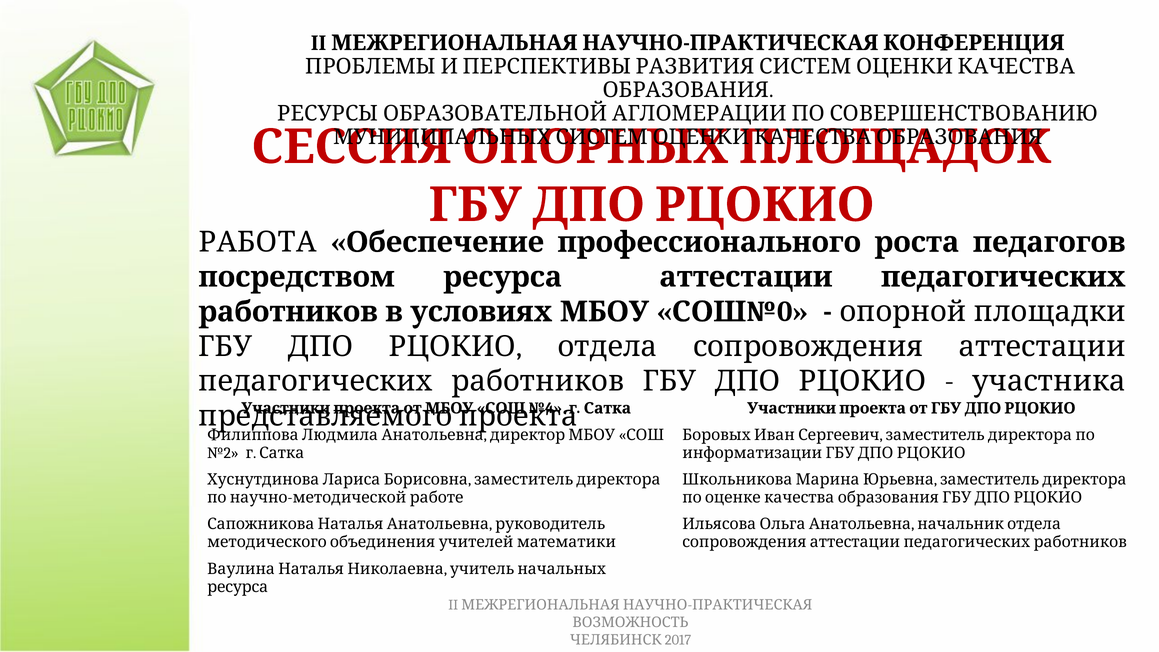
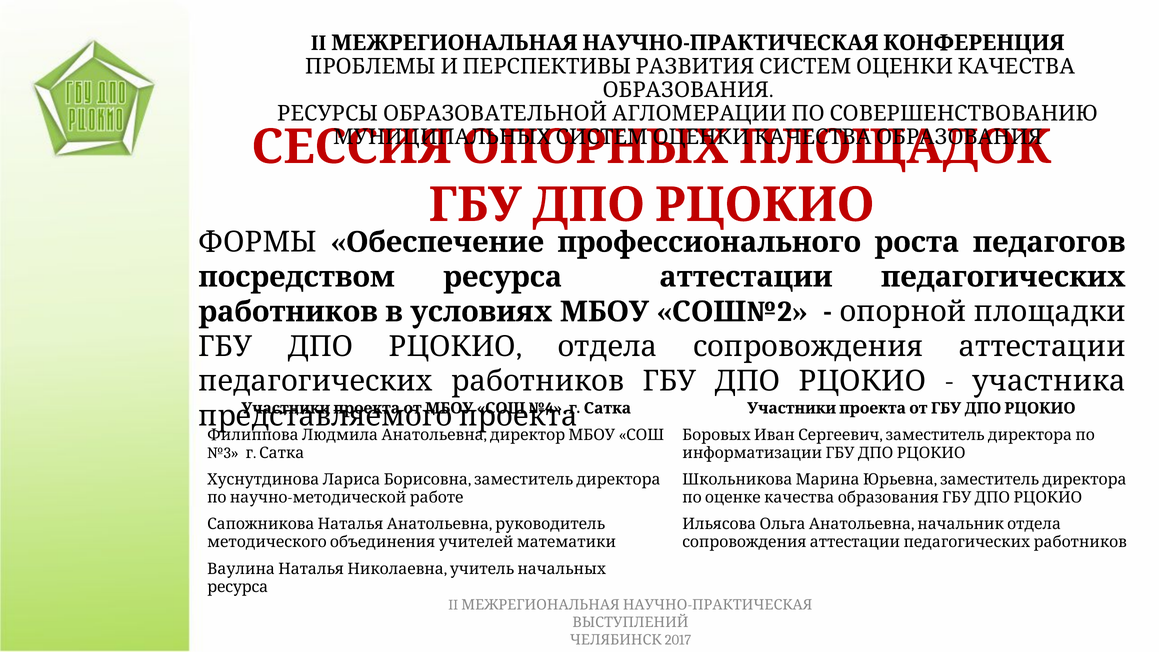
РАБОТА: РАБОТА -> ФОРМЫ (258, 242)
№0: №0 -> №2 (777, 312)
№2: №2 -> №3 (223, 453)
ВОЗМОЖНОСТЬ: ВОЗМОЖНОСТЬ -> ВЫСТУПЛЕНИЙ (630, 622)
